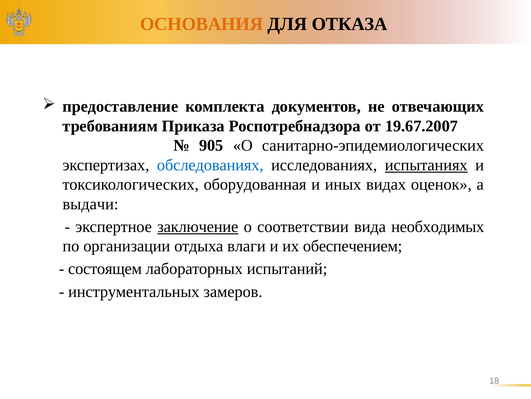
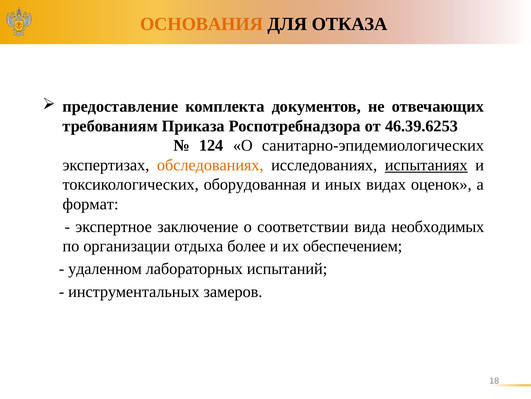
19.67.2007: 19.67.2007 -> 46.39.6253 (421, 126)
905: 905 -> 124 (211, 145)
обследованиях colour: blue -> orange (210, 165)
выдачи: выдачи -> формат (91, 204)
заключение underline: present -> none (198, 226)
влаги: влаги -> более (246, 246)
состоящем: состоящем -> удаленном (105, 268)
